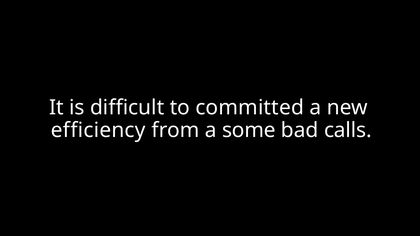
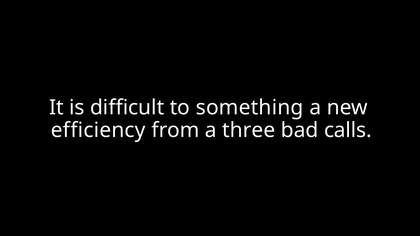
committed: committed -> something (250, 108)
some: some -> three (249, 130)
